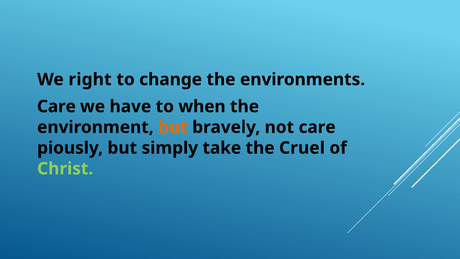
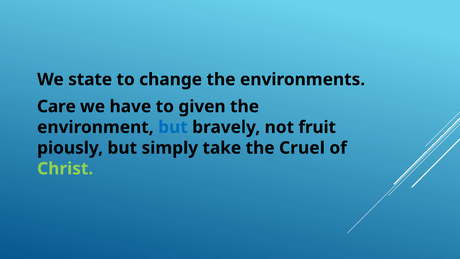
right: right -> state (90, 79)
when: when -> given (202, 106)
but colour: orange -> blue (173, 127)
not care: care -> fruit (317, 127)
